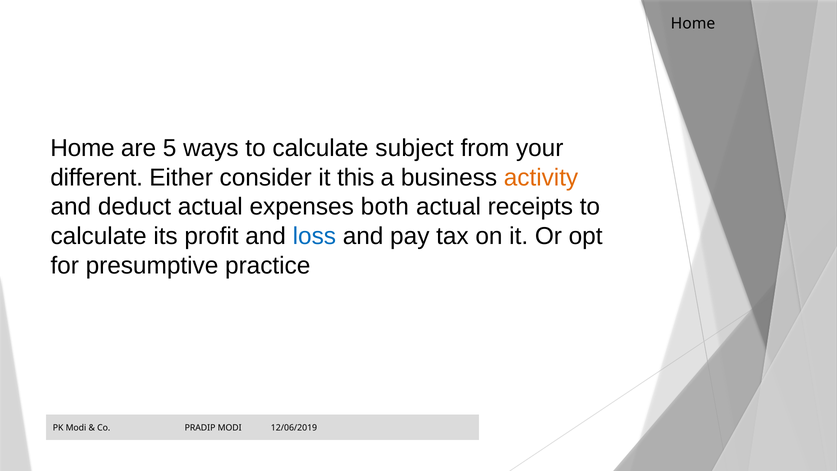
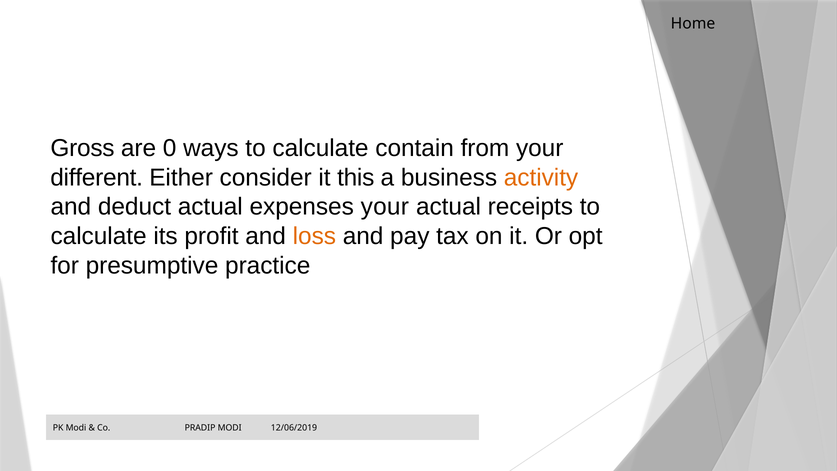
Home: Home -> Gross (82, 148)
5: 5 -> 0 (170, 148)
subject: subject -> contain (415, 148)
expenses both: both -> your (385, 207)
loss colour: blue -> orange (314, 236)
